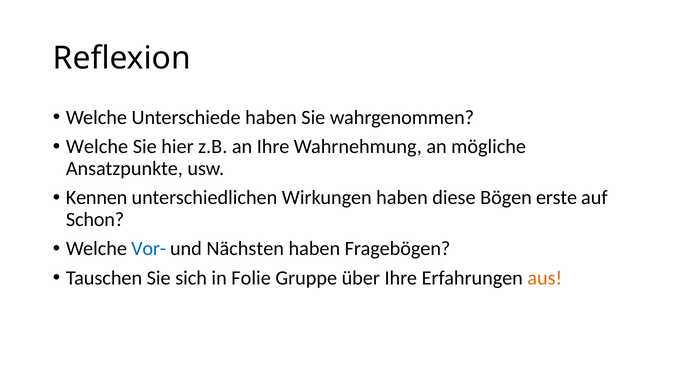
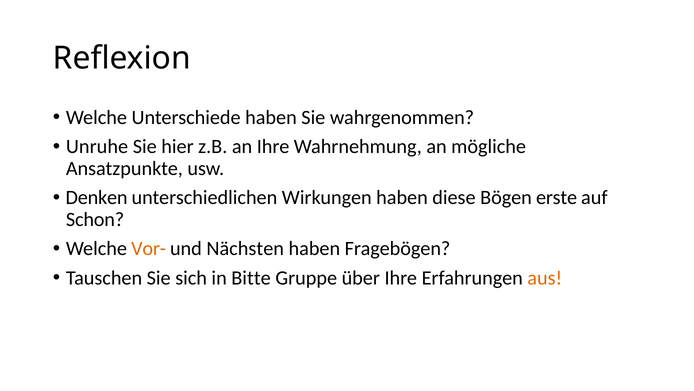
Welche: Welche -> Unruhe (97, 146)
Kennen: Kennen -> Denken (97, 197)
Vor- colour: blue -> orange (149, 248)
Folie: Folie -> Bitte (251, 277)
